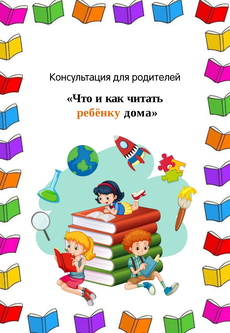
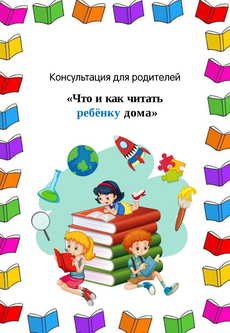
ребёнку colour: orange -> blue (99, 112)
